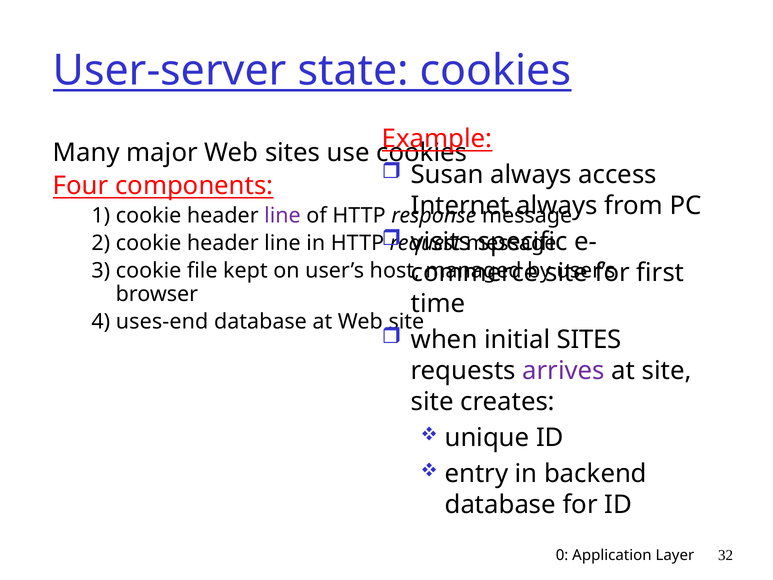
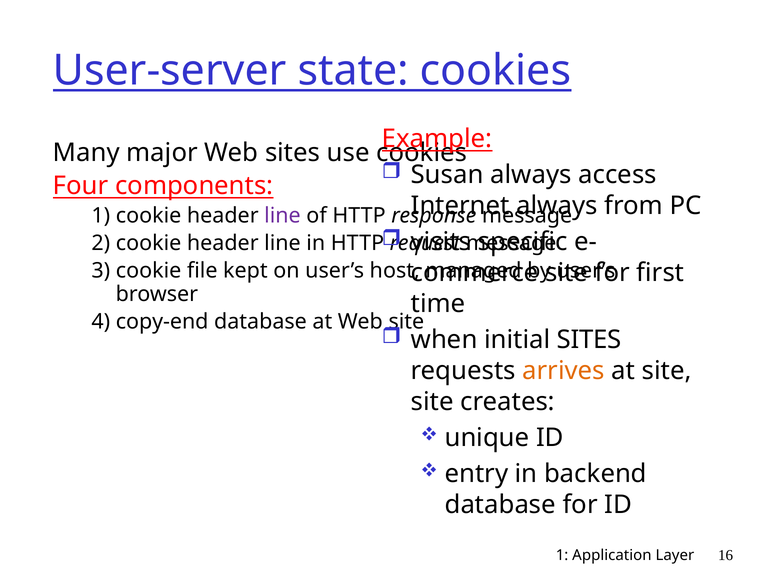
uses-end: uses-end -> copy-end (162, 321)
arrives colour: purple -> orange (564, 371)
0: 0 -> 1 (562, 555)
32: 32 -> 16 (726, 555)
